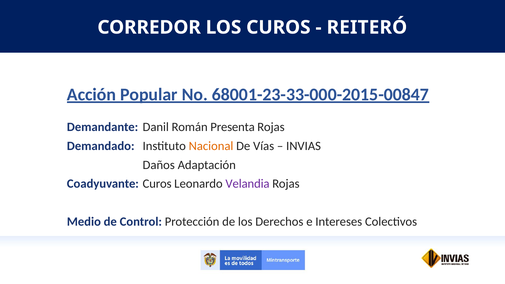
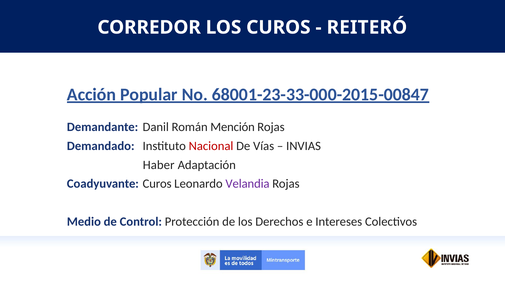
Presenta: Presenta -> Mención (233, 127)
Nacional colour: orange -> red (211, 146)
Daños: Daños -> Haber (159, 165)
